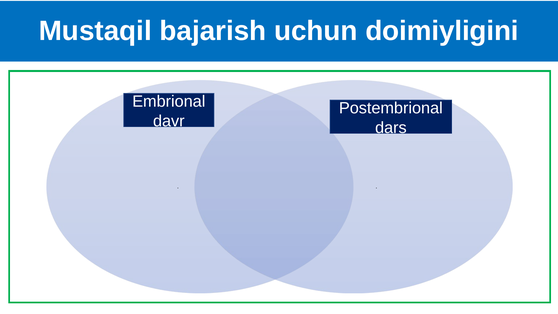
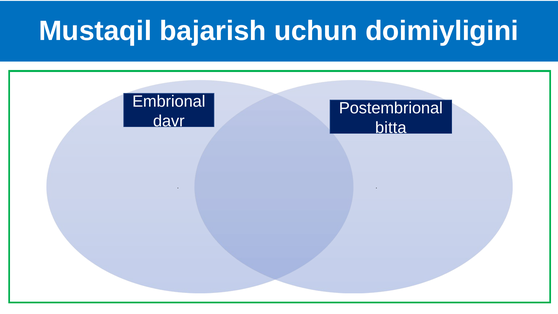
dars: dars -> bitta (391, 128)
